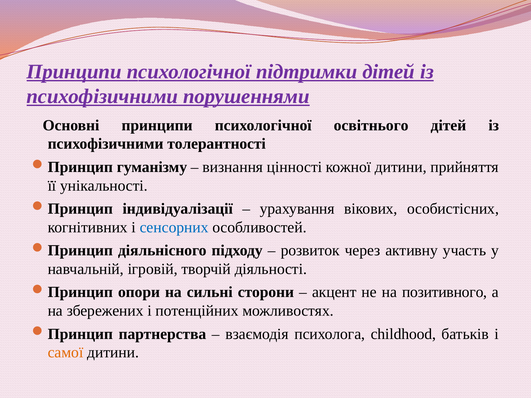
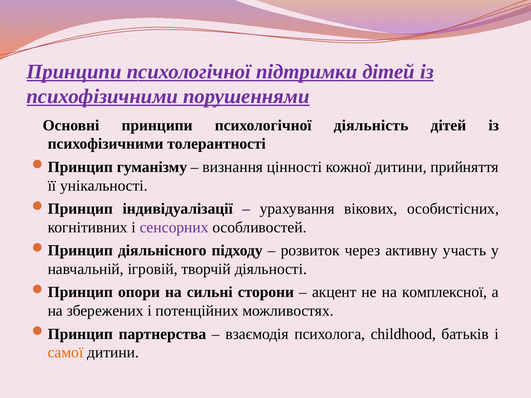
освітнього: освітнього -> діяльність (371, 125)
сенсорних colour: blue -> purple (174, 227)
позитивного: позитивного -> комплексної (445, 292)
